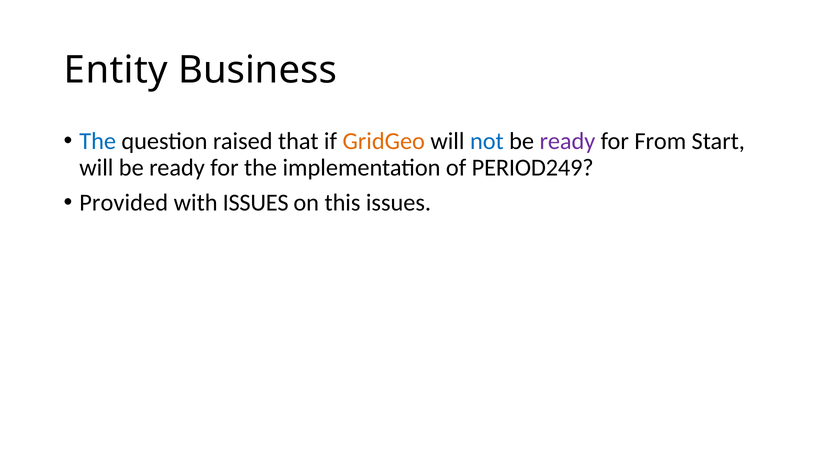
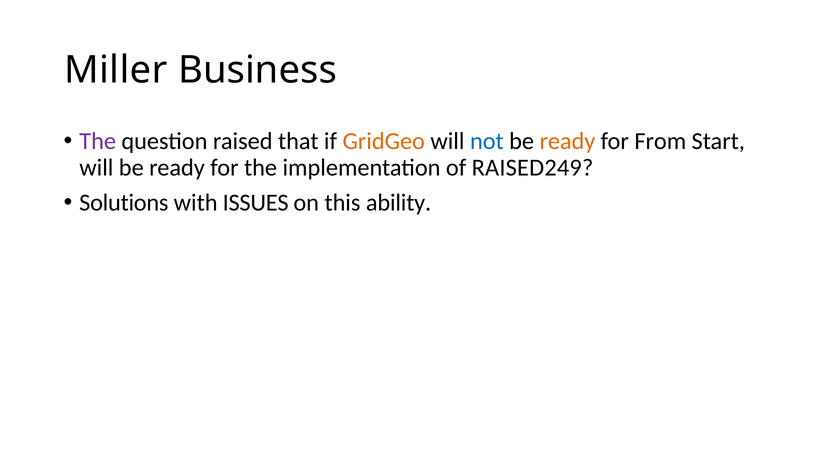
Entity: Entity -> Miller (116, 70)
The colour: blue -> purple (98, 141)
ready colour: purple -> orange (567, 141)
PERIOD249: PERIOD249 -> RAISED249 (532, 167)
Provided: Provided -> Solutions (124, 202)
this issues: issues -> ability (399, 202)
